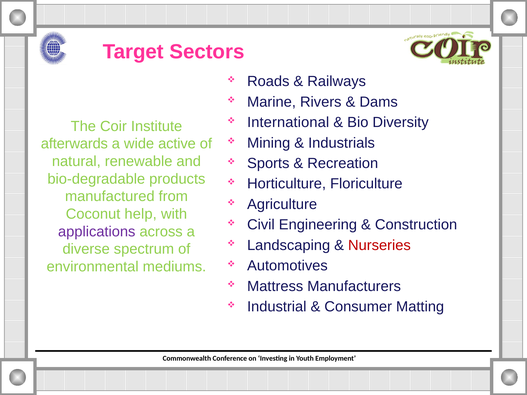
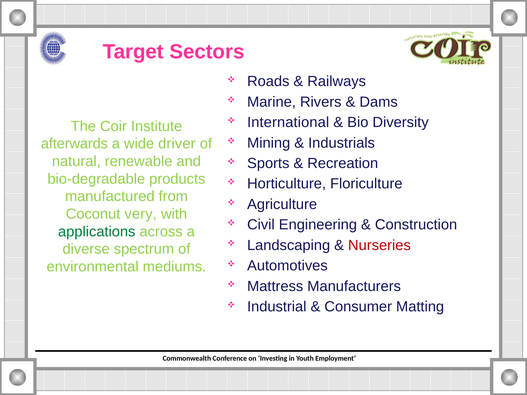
active: active -> driver (177, 144)
help: help -> very (141, 214)
applications colour: purple -> green (97, 232)
